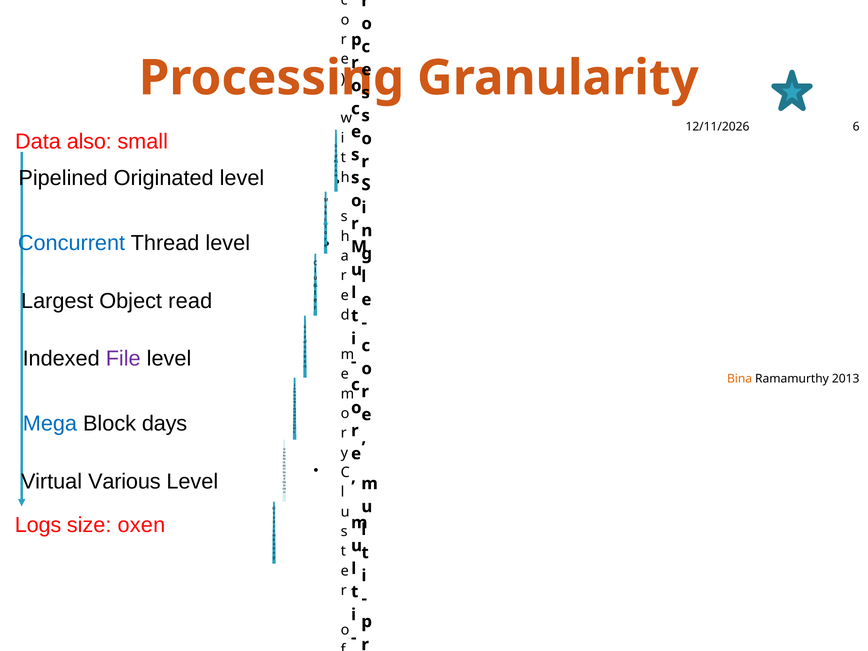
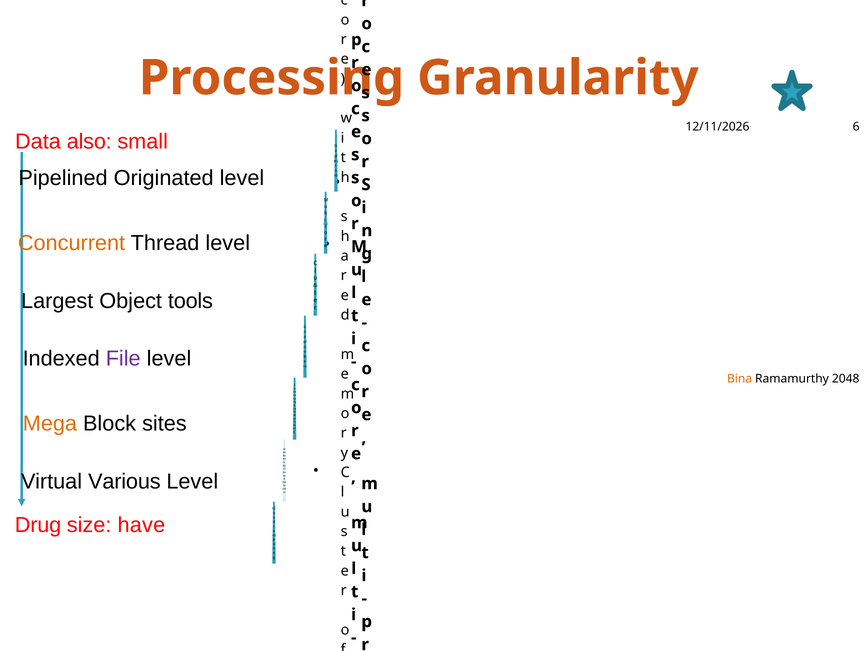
Concurrent colour: blue -> orange (72, 243)
read: read -> tools (190, 301)
2013: 2013 -> 2048 (846, 379)
Mega colour: blue -> orange (50, 424)
days: days -> sites (164, 424)
Logs: Logs -> Drug (38, 525)
oxen: oxen -> have (141, 525)
